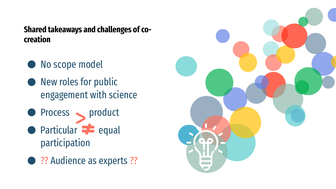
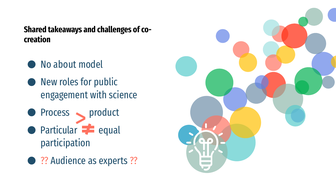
scope: scope -> about (65, 64)
